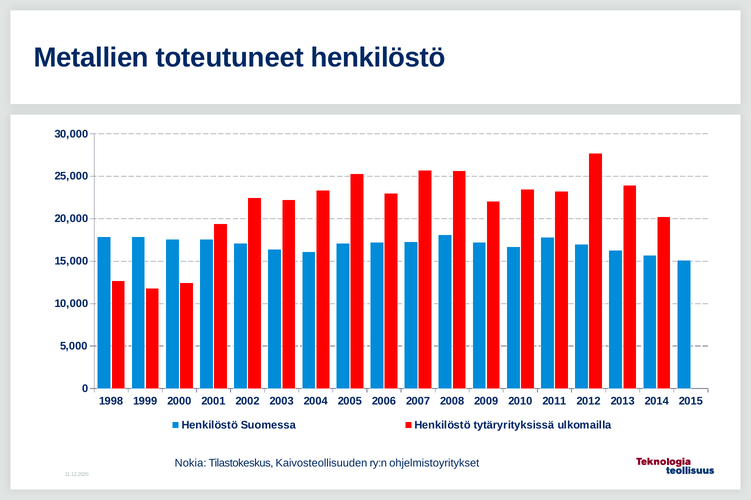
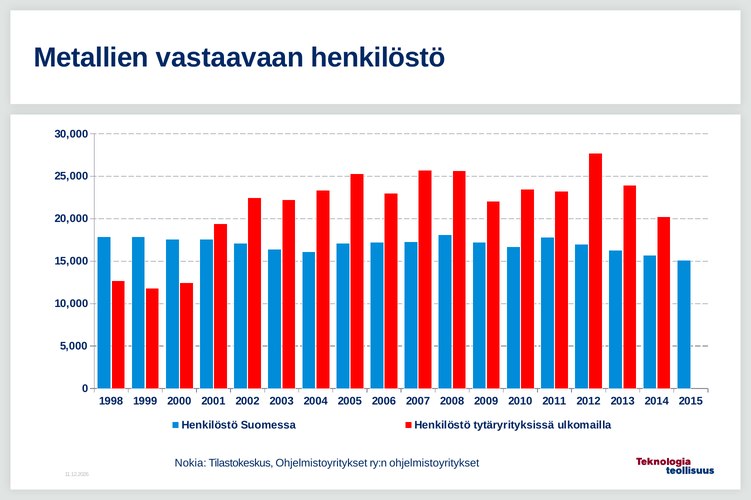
toteutuneet: toteutuneet -> vastaavaan (230, 58)
Tilastokeskus Kaivosteollisuuden: Kaivosteollisuuden -> Ohjelmistoyritykset (321, 464)
